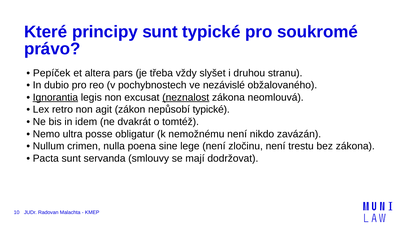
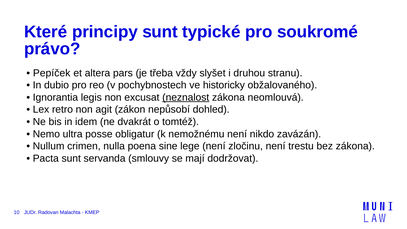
nezávislé: nezávislé -> historicky (224, 85)
Ignorantia underline: present -> none (55, 97)
nepůsobí typické: typické -> dohled (211, 110)
